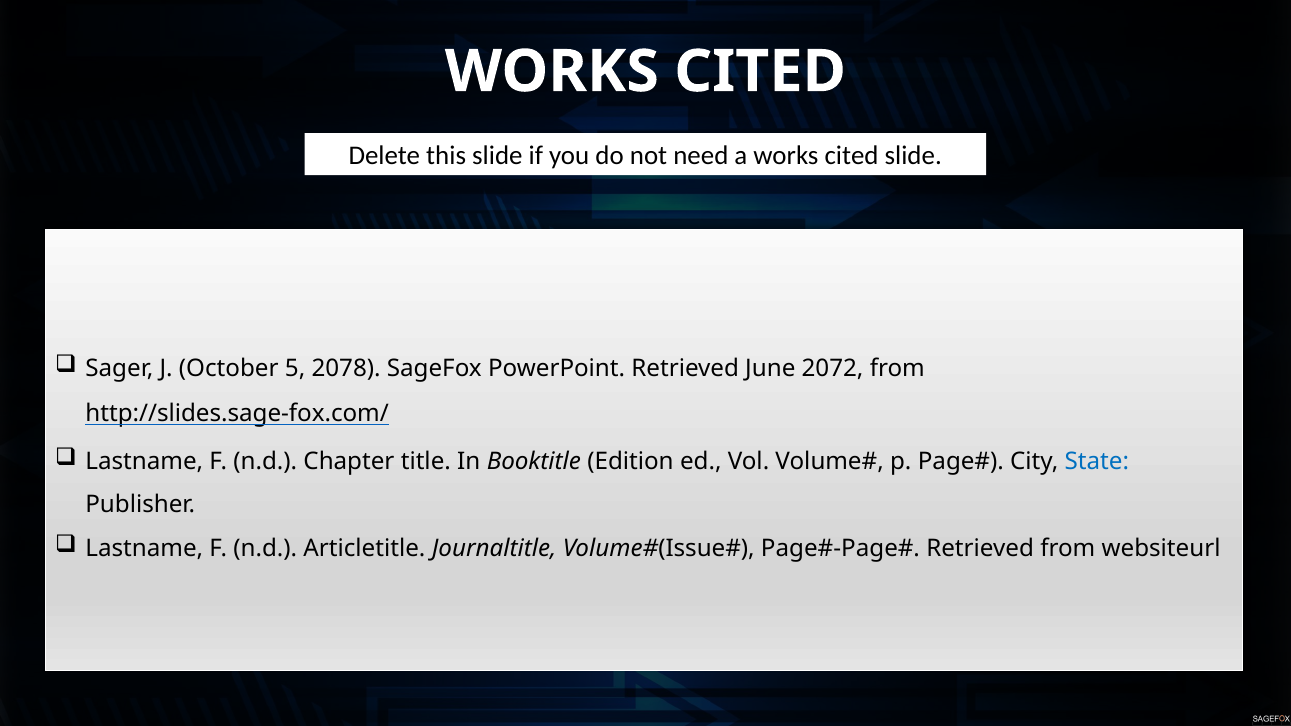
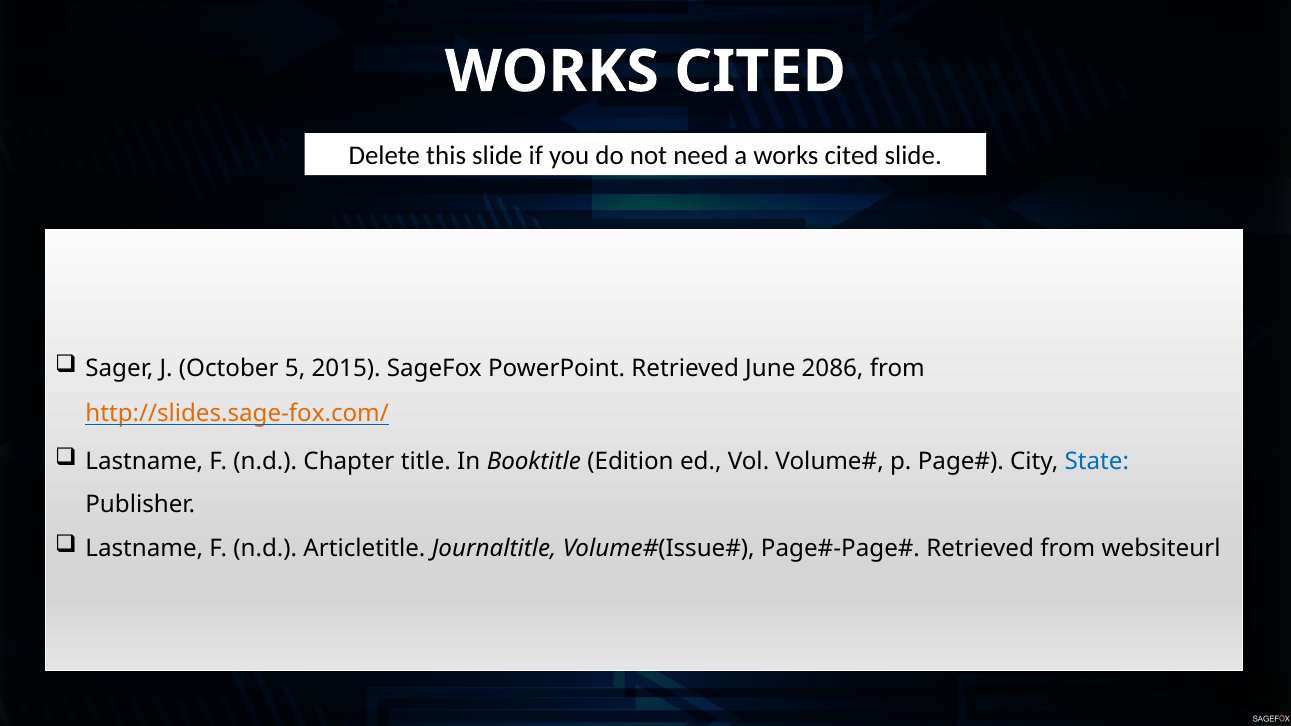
2078: 2078 -> 2015 (346, 368)
2072: 2072 -> 2086 (833, 368)
http://slides.sage-fox.com/ colour: black -> orange (237, 414)
